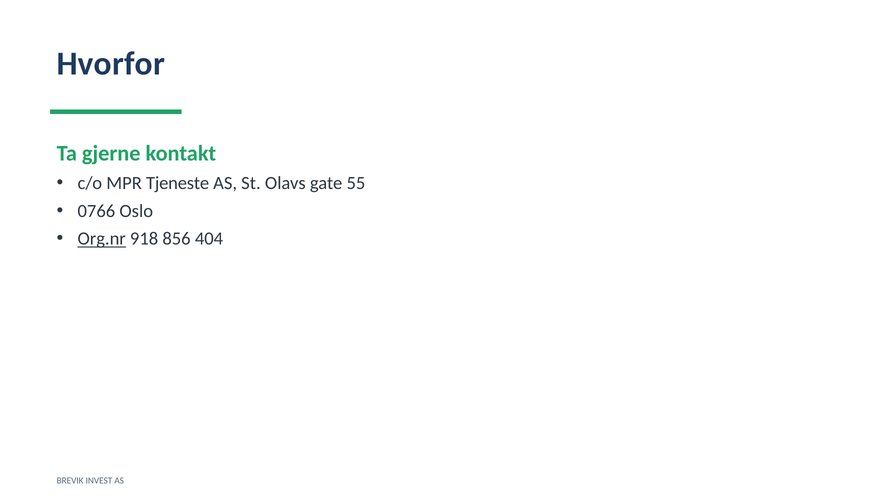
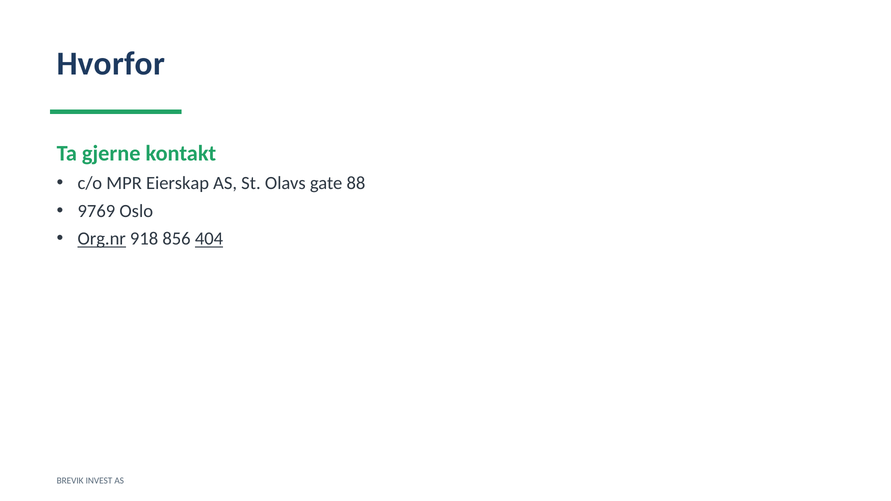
Tjeneste: Tjeneste -> Eierskap (178, 183)
55: 55 -> 88 (356, 183)
0766: 0766 -> 9769 (96, 211)
404 underline: none -> present (209, 239)
